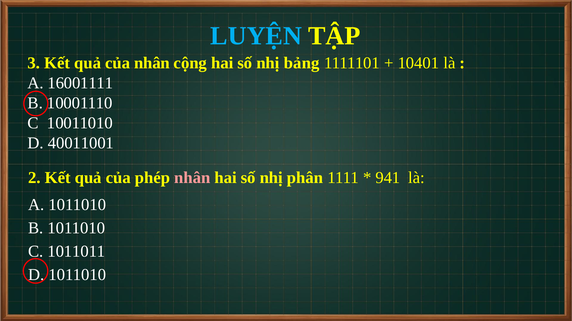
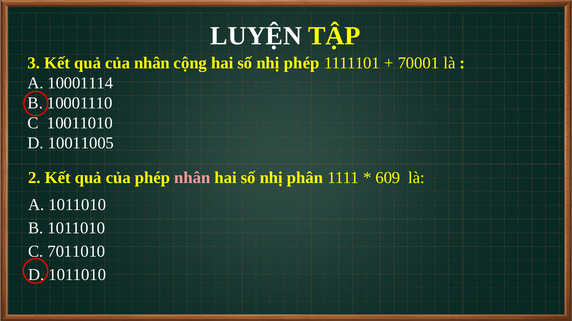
LUYỆN colour: light blue -> white (256, 36)
nhị bảng: bảng -> phép (302, 63)
10401: 10401 -> 70001 (418, 63)
16001111: 16001111 -> 10001114 (80, 83)
40011001: 40011001 -> 10011005 (81, 143)
941: 941 -> 609 (388, 178)
1011011: 1011011 -> 7011010 (76, 252)
